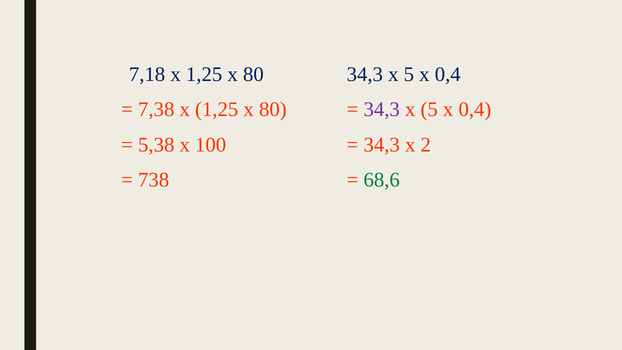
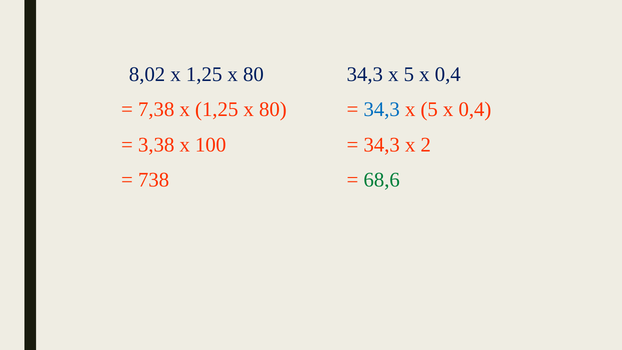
7,18: 7,18 -> 8,02 (147, 74)
34,3 colour: purple -> blue (382, 109)
5,38: 5,38 -> 3,38 (156, 145)
